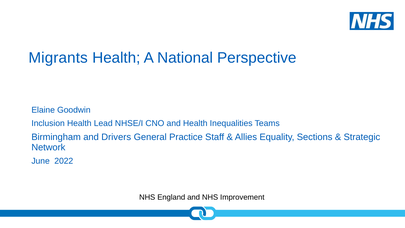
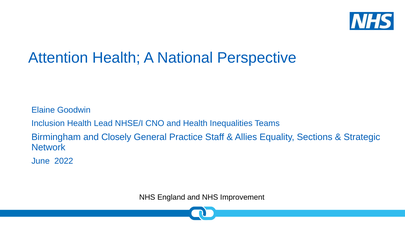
Migrants: Migrants -> Attention (58, 58)
Drivers: Drivers -> Closely (116, 137)
